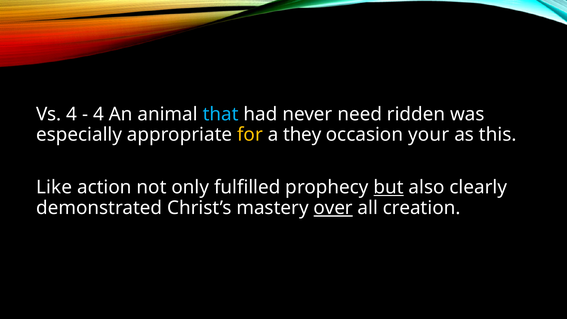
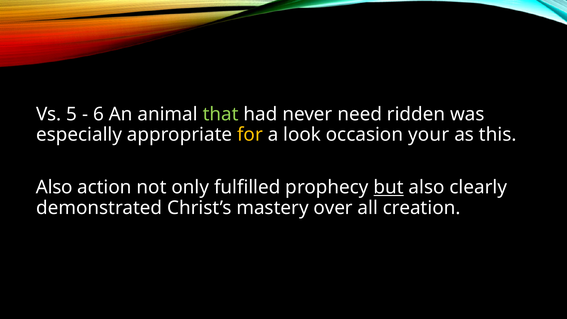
Vs 4: 4 -> 5 (72, 114)
4: 4 -> 6 (98, 114)
that colour: light blue -> light green (221, 114)
they: they -> look (302, 135)
Like: Like -> Also (54, 187)
over underline: present -> none (333, 208)
